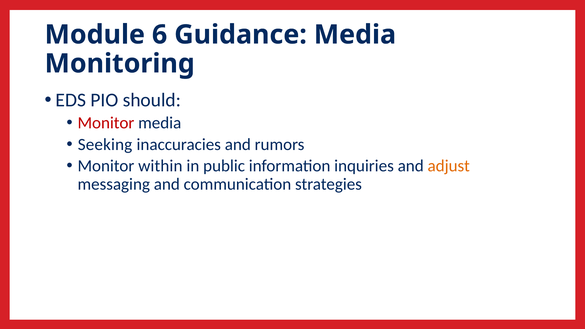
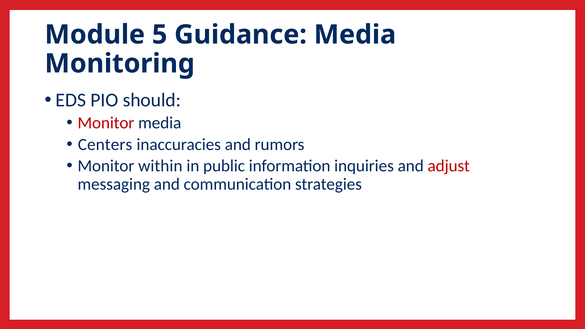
6: 6 -> 5 (160, 35)
Seeking: Seeking -> Centers (105, 144)
adjust colour: orange -> red (449, 166)
